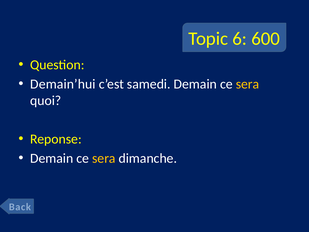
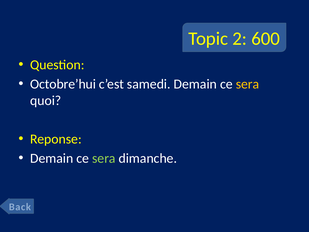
6: 6 -> 2 (240, 39)
Demain’hui: Demain’hui -> Octobre’hui (63, 84)
sera colour: yellow -> light green (104, 158)
